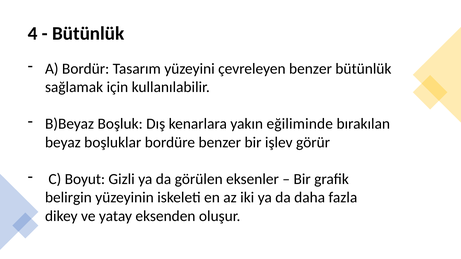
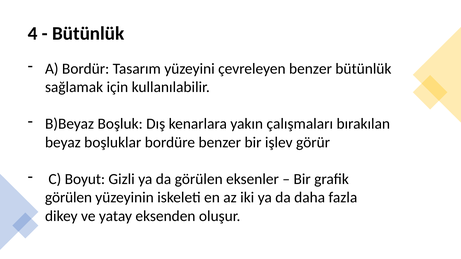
eğiliminde: eğiliminde -> çalışmaları (300, 124)
belirgin: belirgin -> görülen (68, 198)
